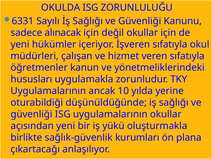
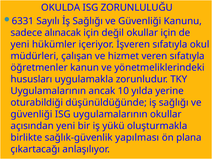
kurumları: kurumları -> yapılması (137, 138)
